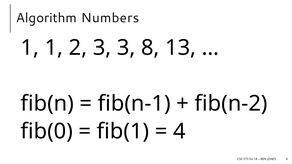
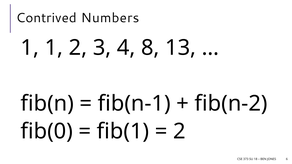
Algorithm: Algorithm -> Contrived (46, 18)
3 3: 3 -> 4 (126, 48)
4: 4 -> 2 (179, 132)
